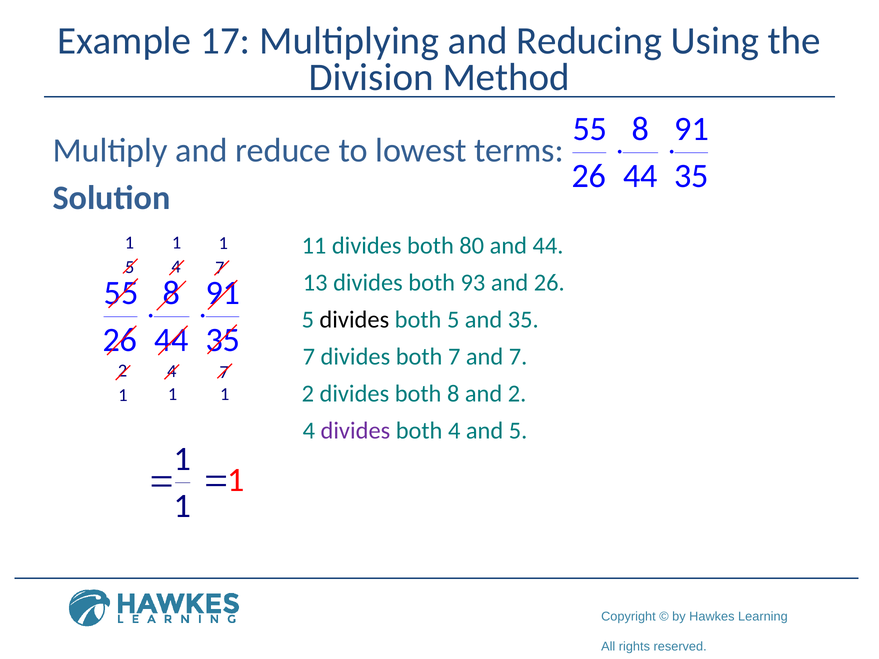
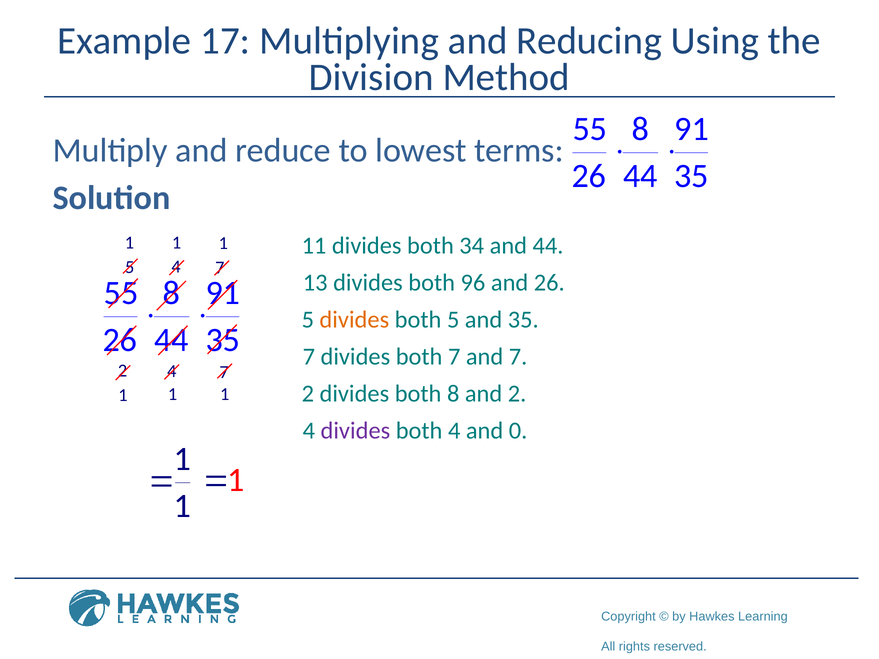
80: 80 -> 34 (472, 246)
93: 93 -> 96 (473, 283)
divides colour: black -> orange (354, 320)
and 5: 5 -> 0 (518, 431)
